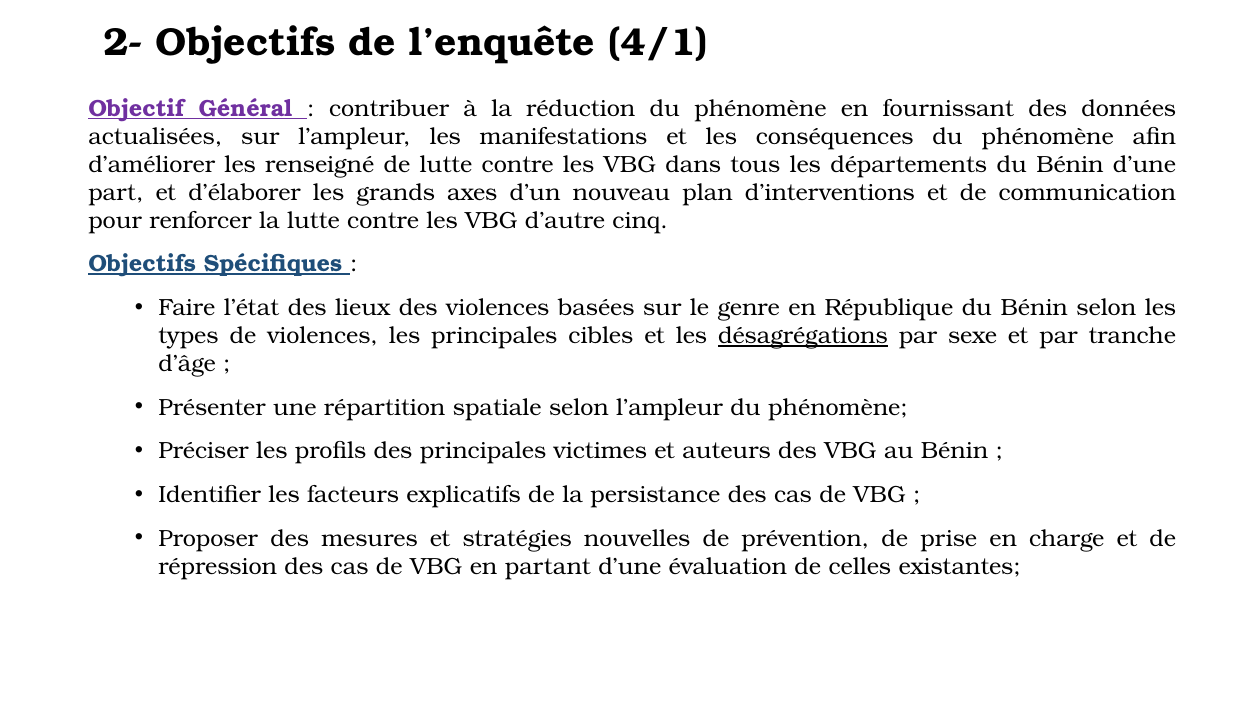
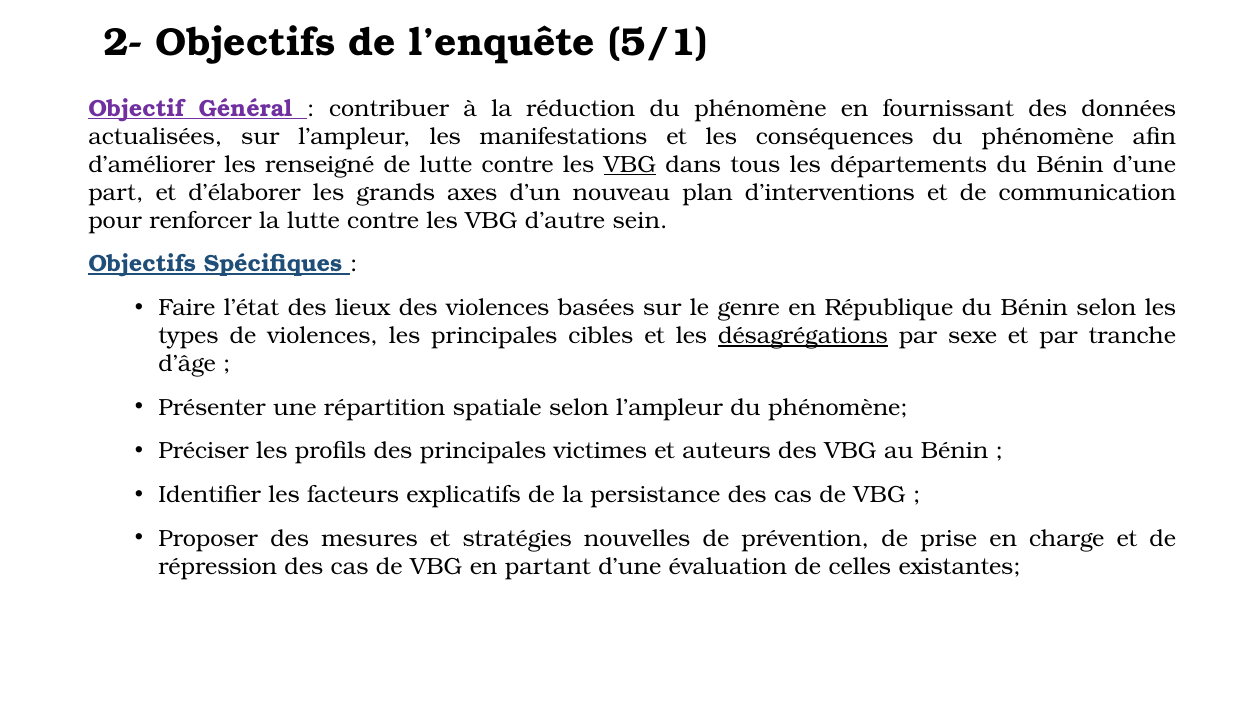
4/1: 4/1 -> 5/1 (658, 43)
VBG underline: none -> present (630, 164)
cinq: cinq -> sein (640, 220)
